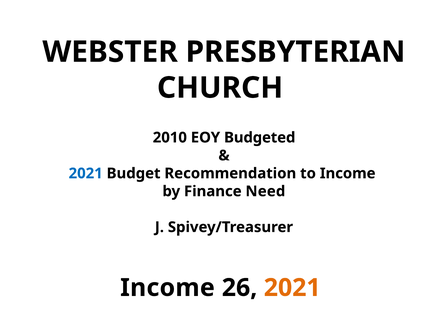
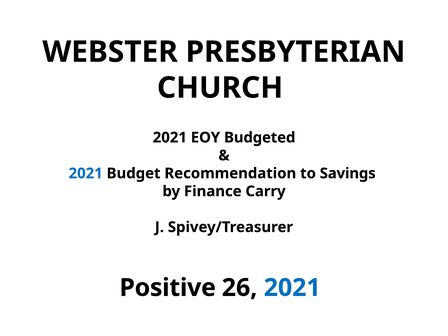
2010: 2010 -> 2021 (170, 138)
to Income: Income -> Savings (348, 173)
Need: Need -> Carry (265, 191)
Income: Income -> Positive (168, 288)
2021 colour: orange -> blue (292, 288)
